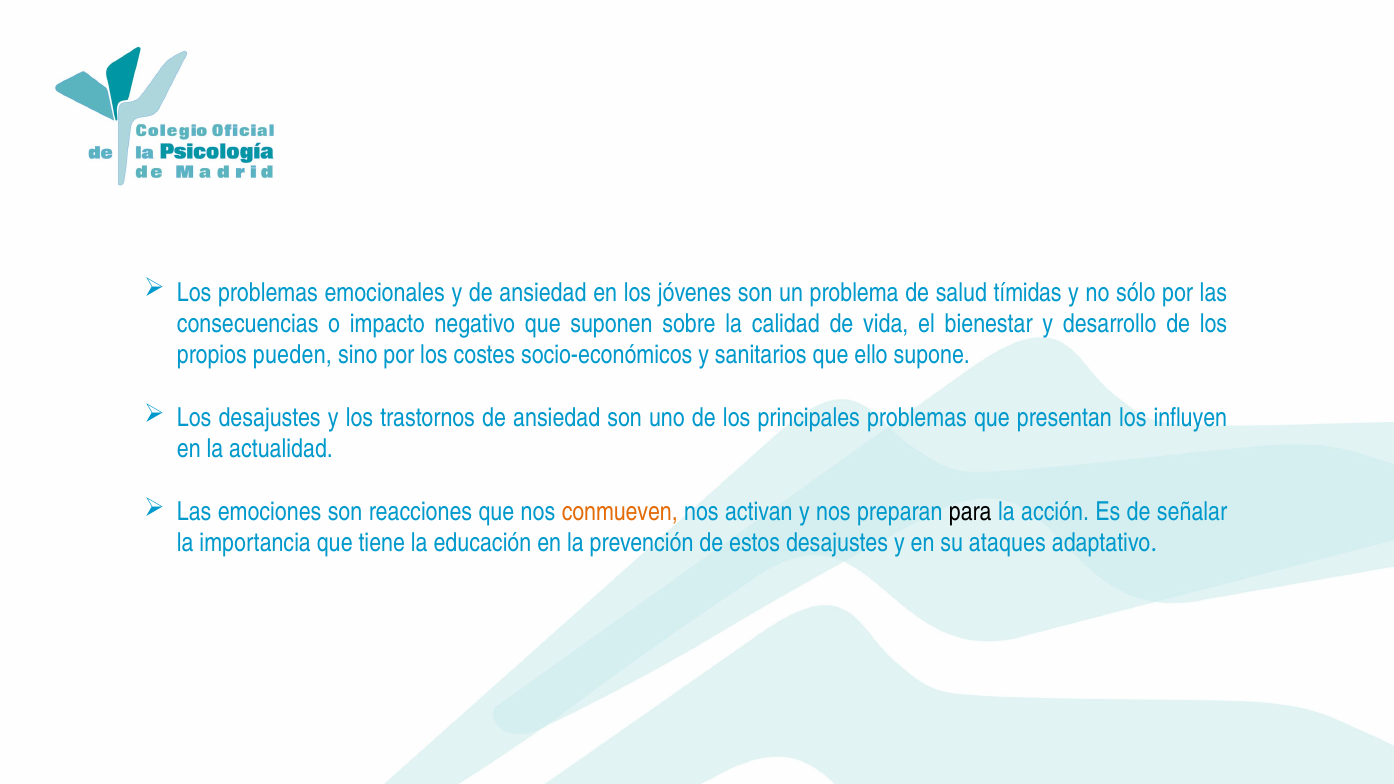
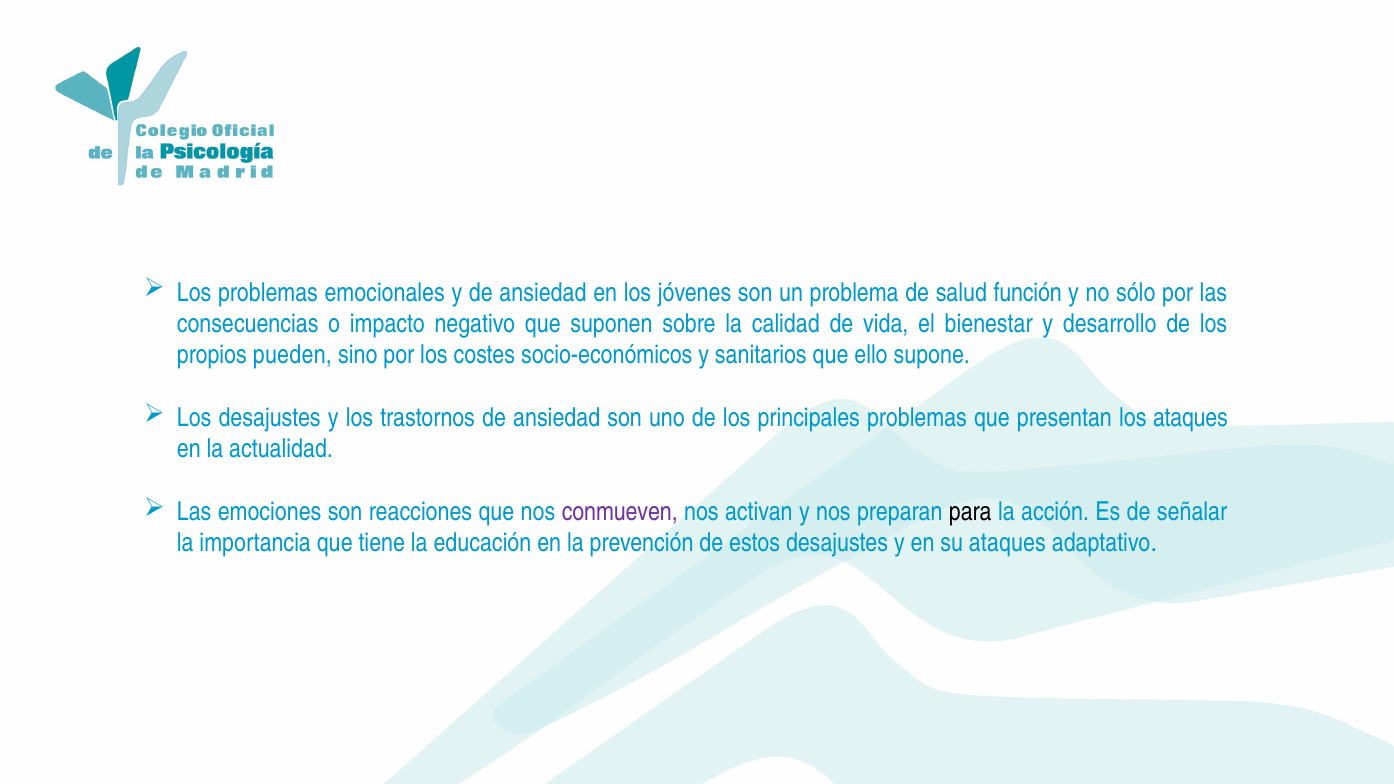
tímidas: tímidas -> función (1028, 292)
los influyen: influyen -> ataques (1190, 418)
conmueven colour: orange -> purple (620, 512)
